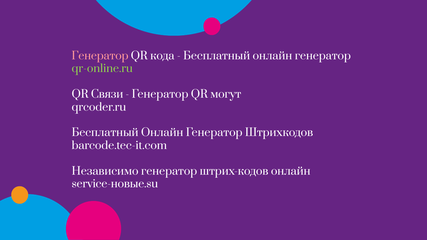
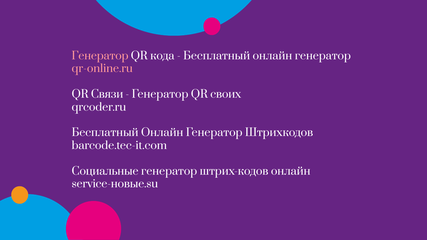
qr-online.ru colour: light green -> pink (102, 69)
могут: могут -> своих (226, 94)
Независимо: Независимо -> Социальные (105, 171)
